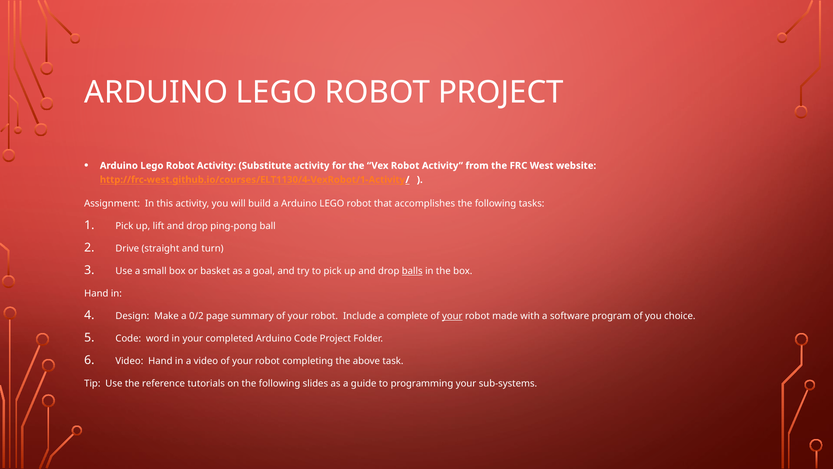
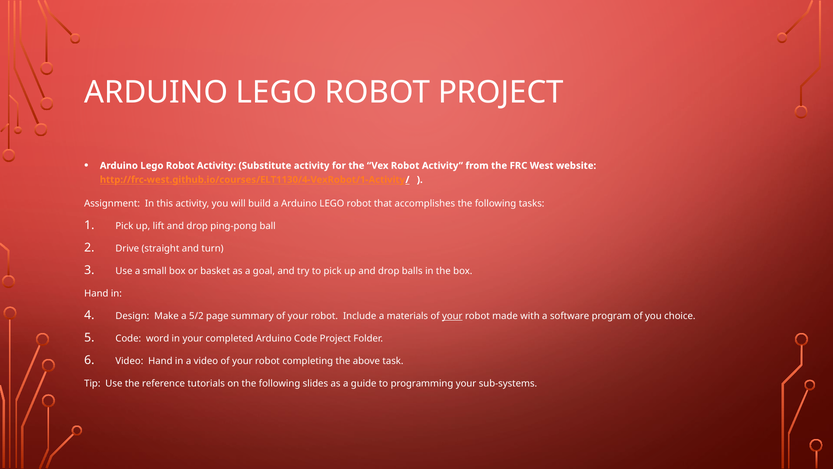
balls underline: present -> none (412, 271)
0/2: 0/2 -> 5/2 (196, 316)
complete: complete -> materials (407, 316)
